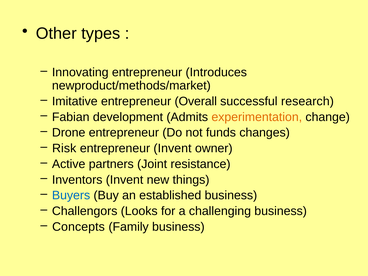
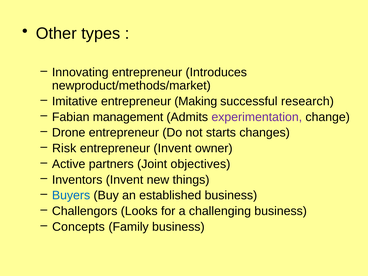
Overall: Overall -> Making (196, 101)
development: development -> management (128, 117)
experimentation colour: orange -> purple (257, 117)
funds: funds -> starts (221, 133)
resistance: resistance -> objectives (200, 164)
